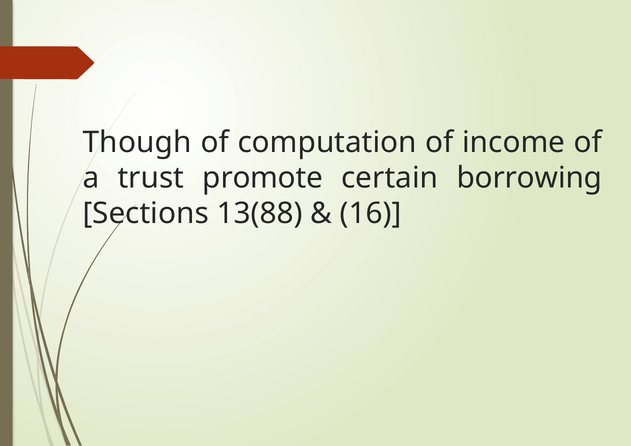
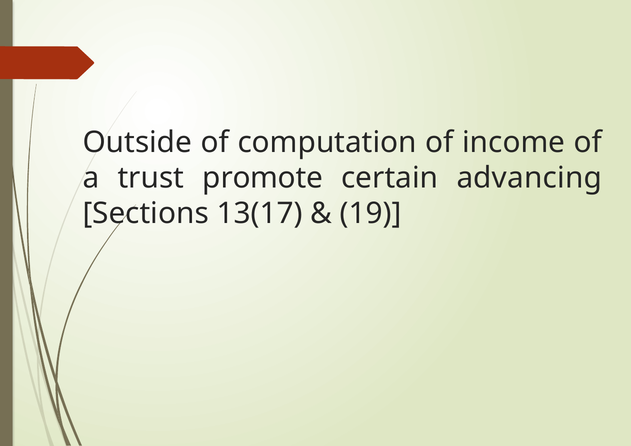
Though: Though -> Outside (137, 142)
borrowing: borrowing -> advancing (529, 178)
13(88: 13(88 -> 13(17 (260, 214)
16: 16 -> 19 (371, 214)
